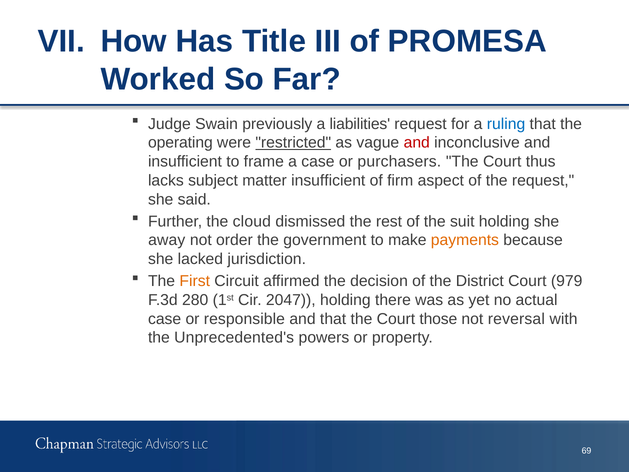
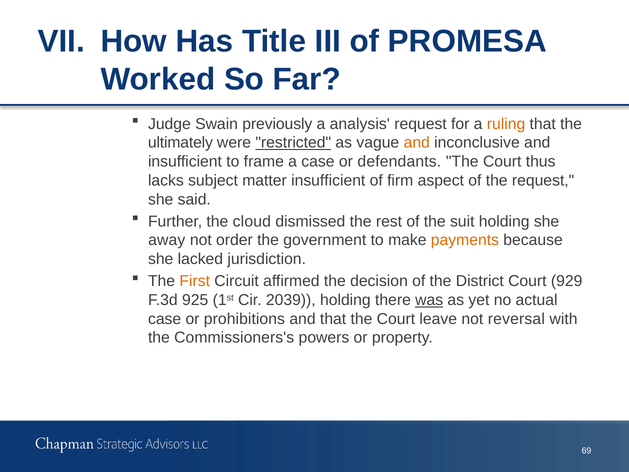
liabilities: liabilities -> analysis (360, 124)
ruling colour: blue -> orange (506, 124)
operating: operating -> ultimately (180, 143)
and colour: red -> orange (417, 143)
purchasers: purchasers -> defendants (399, 161)
979: 979 -> 929 (567, 281)
280: 280 -> 925 (195, 300)
2047: 2047 -> 2039 (291, 300)
was underline: none -> present (429, 300)
responsible: responsible -> prohibitions (244, 319)
those: those -> leave (438, 319)
Unprecedented's: Unprecedented's -> Commissioners's (234, 338)
